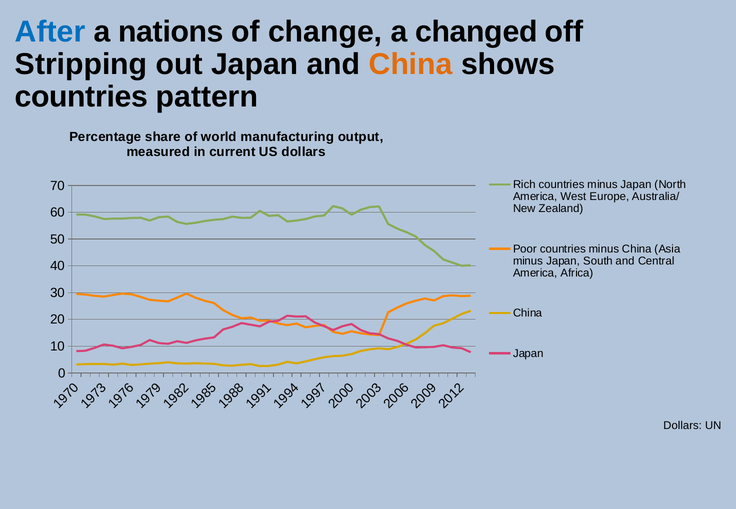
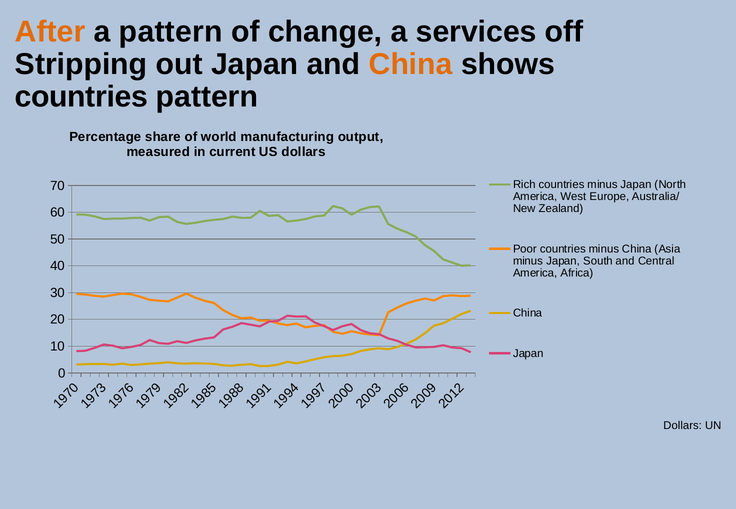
After colour: blue -> orange (50, 32)
a nations: nations -> pattern (171, 32)
changed: changed -> services (476, 32)
